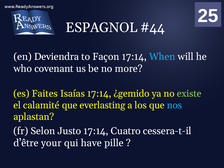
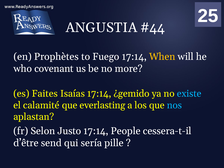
ESPAGNOL: ESPAGNOL -> ANGUSTIA (101, 28)
Deviendra: Deviendra -> Prophètes (56, 57)
Façon: Façon -> Fuego (106, 57)
When colour: light blue -> yellow (162, 57)
existe colour: light green -> light blue (189, 94)
Cuatro: Cuatro -> People (126, 131)
your: your -> send (51, 143)
have: have -> sería (91, 143)
